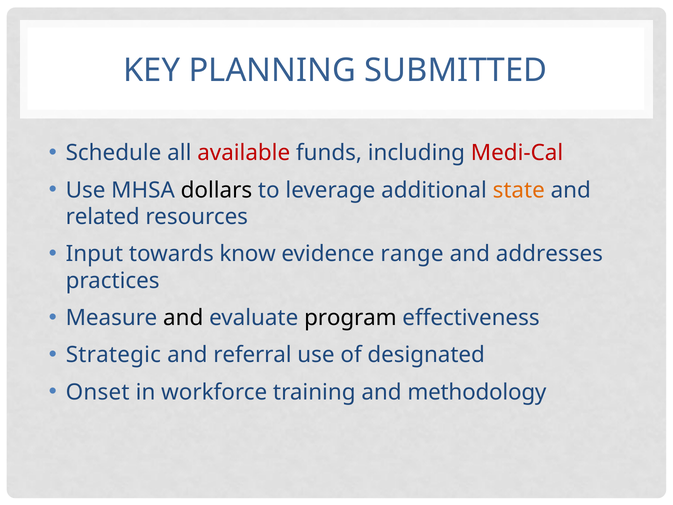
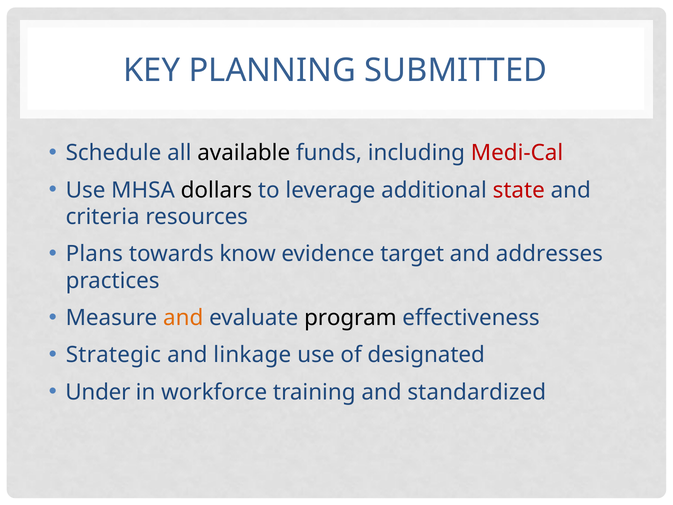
available colour: red -> black (244, 153)
state colour: orange -> red (519, 190)
related: related -> criteria (103, 217)
Input: Input -> Plans (94, 254)
range: range -> target (412, 254)
and colour: black -> orange (183, 318)
referral: referral -> linkage (252, 355)
Onset: Onset -> Under (98, 392)
methodology: methodology -> standardized (477, 392)
